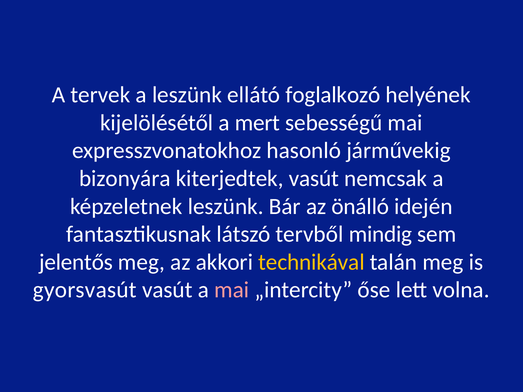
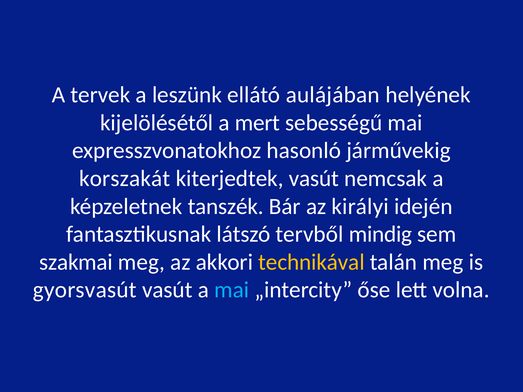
foglalkozó: foglalkozó -> aulájában (333, 95)
bizonyára: bizonyára -> korszakát (125, 179)
képzeletnek leszünk: leszünk -> tanszék (226, 206)
önálló: önálló -> királyi (360, 206)
jelentős: jelentős -> szakmai (76, 262)
mai colour: pink -> light blue (232, 290)
